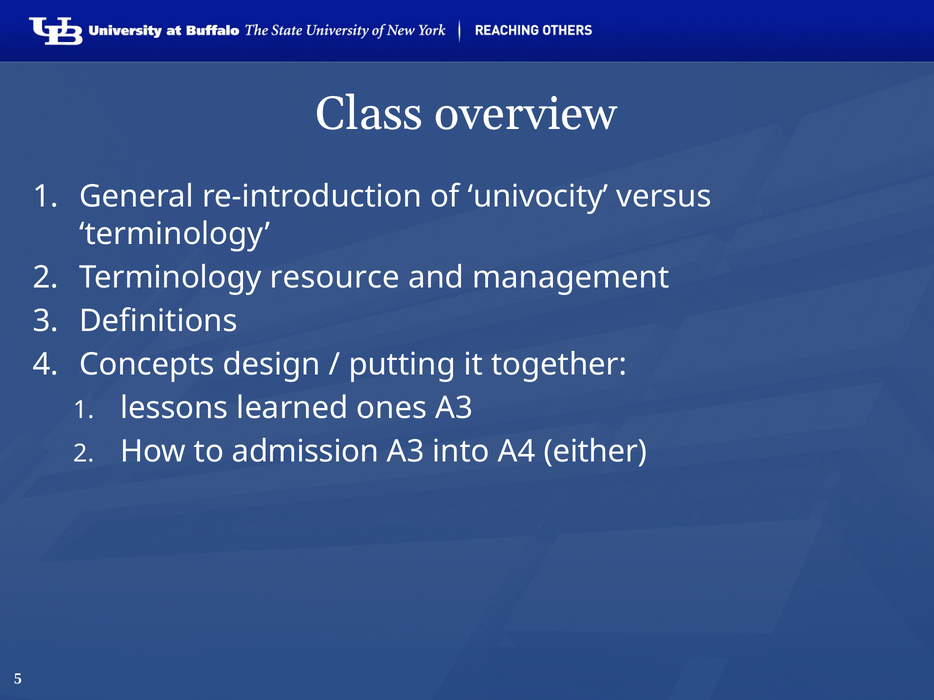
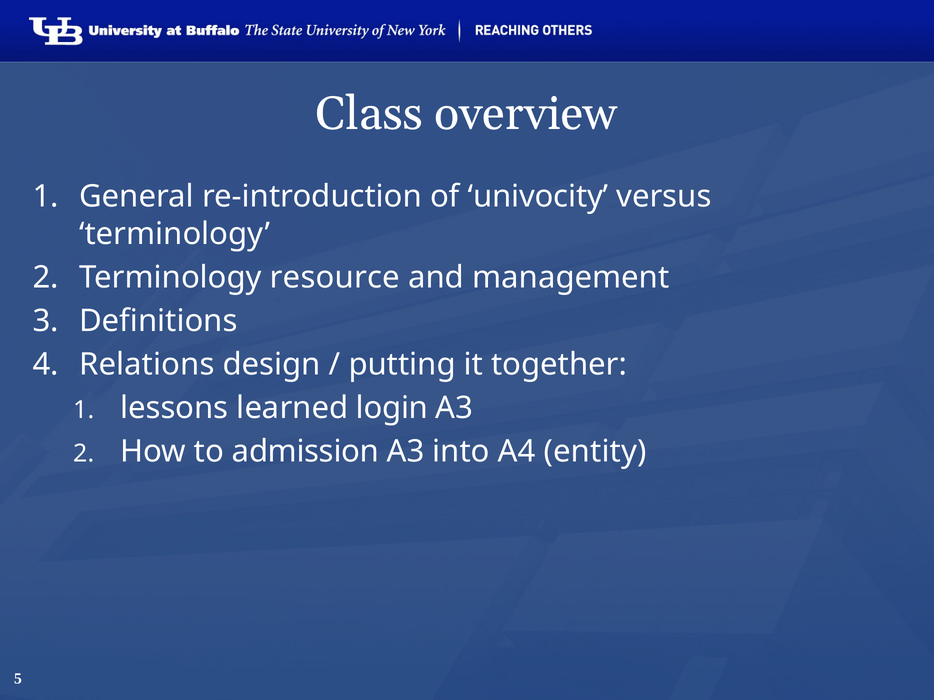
Concepts: Concepts -> Relations (147, 365)
ones: ones -> login (392, 408)
either: either -> entity (595, 452)
